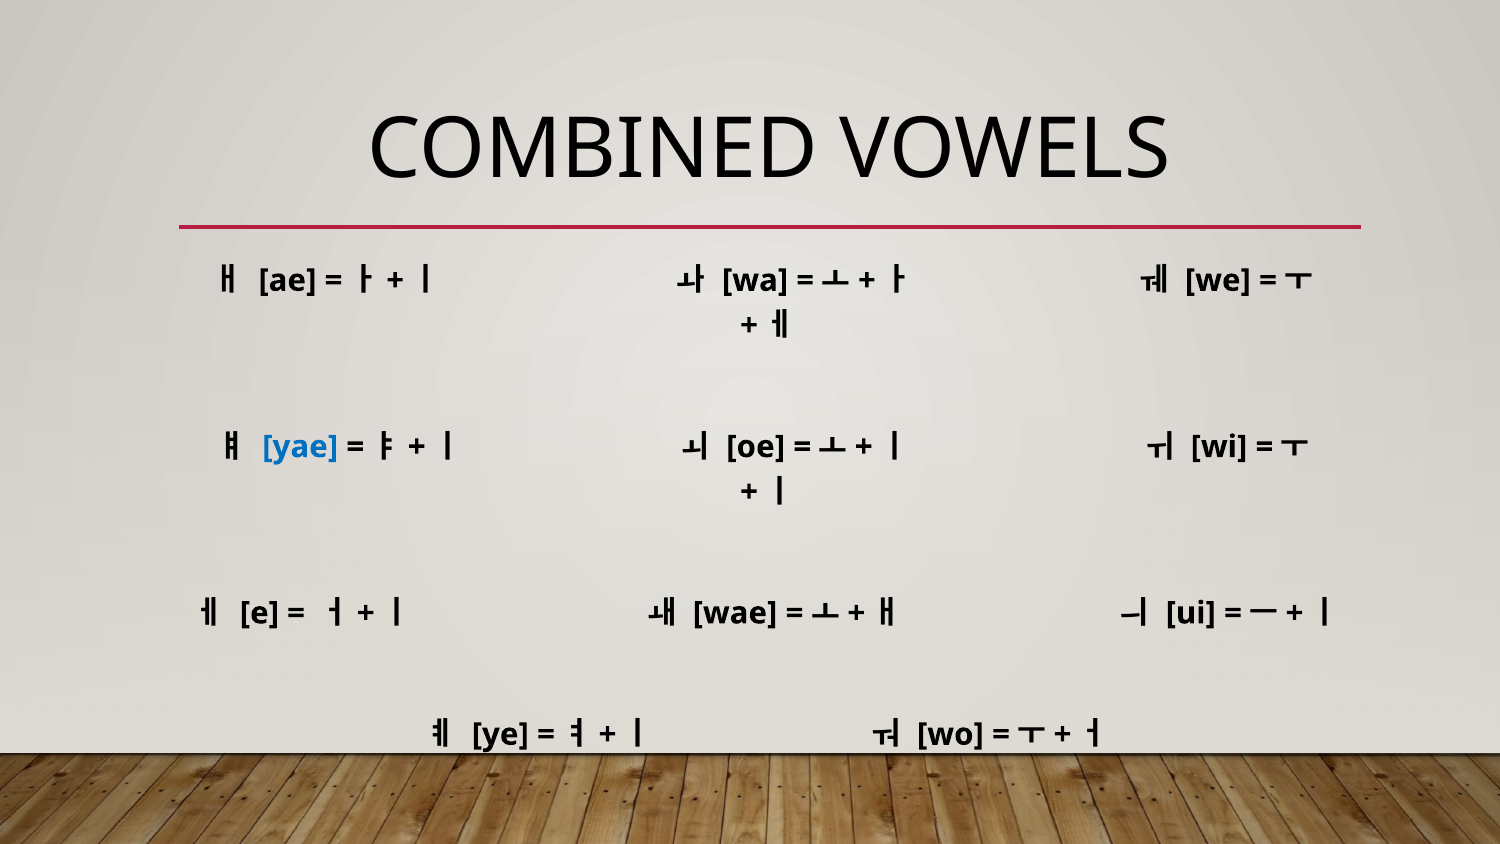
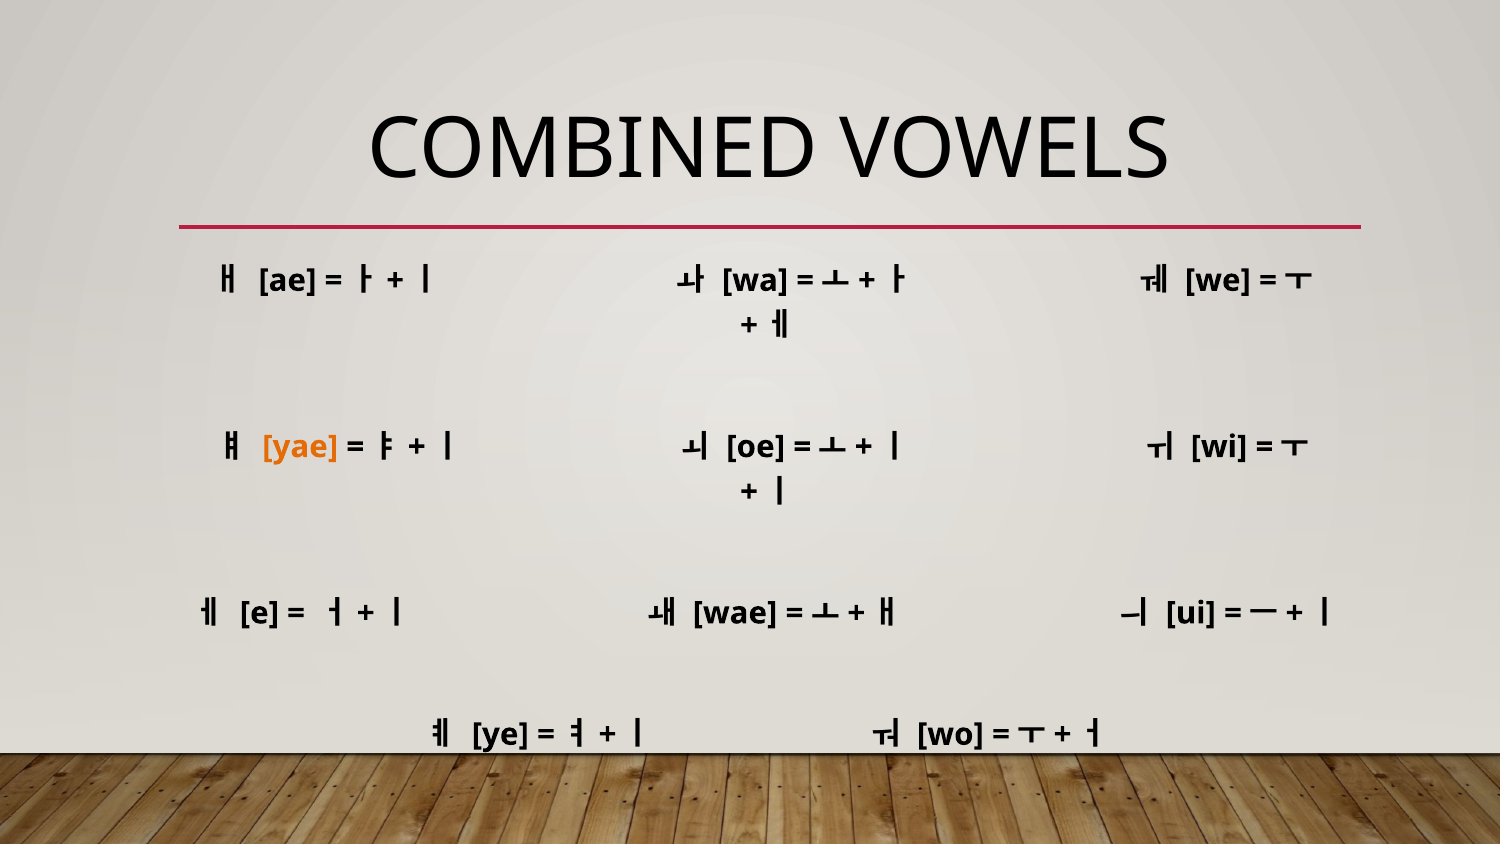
yae colour: blue -> orange (300, 447)
